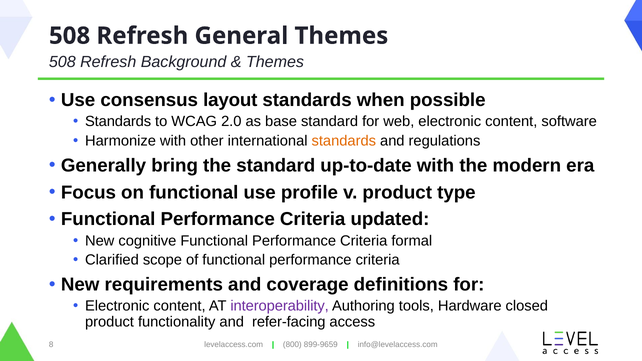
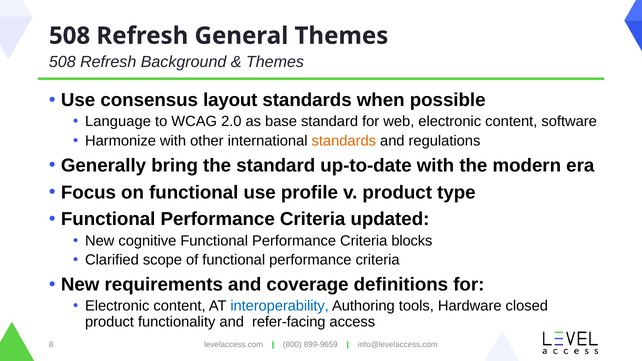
Standards: Standards -> Language (118, 122)
formal: formal -> blocks (412, 241)
interoperability colour: purple -> blue (280, 306)
